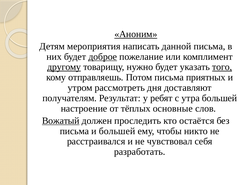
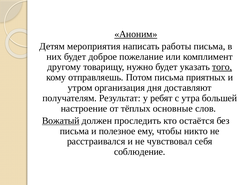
данной: данной -> работы (177, 46)
доброе underline: present -> none (103, 57)
другому underline: present -> none (64, 67)
рассмотреть: рассмотреть -> организация (120, 88)
и большей: большей -> полезное (117, 131)
разработать: разработать -> соблюдение (140, 152)
